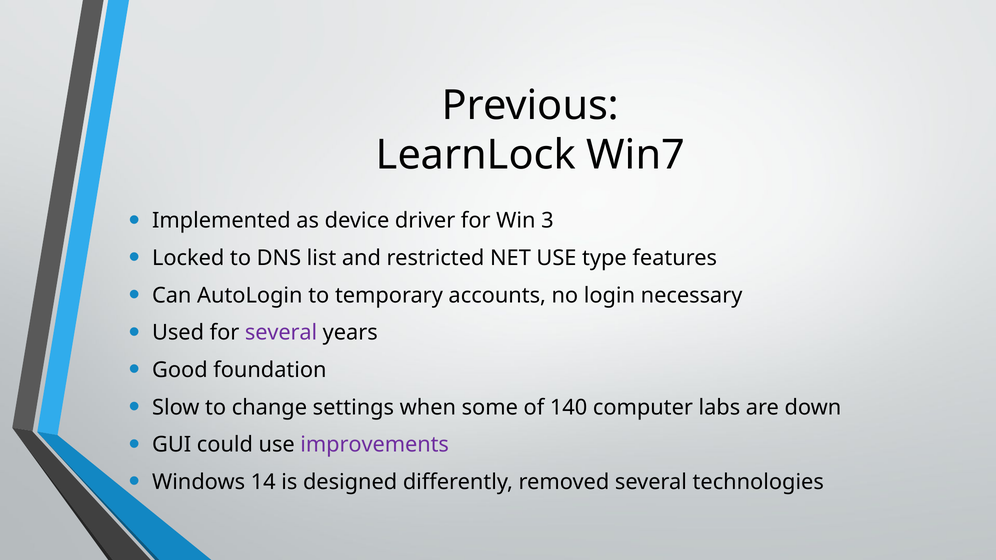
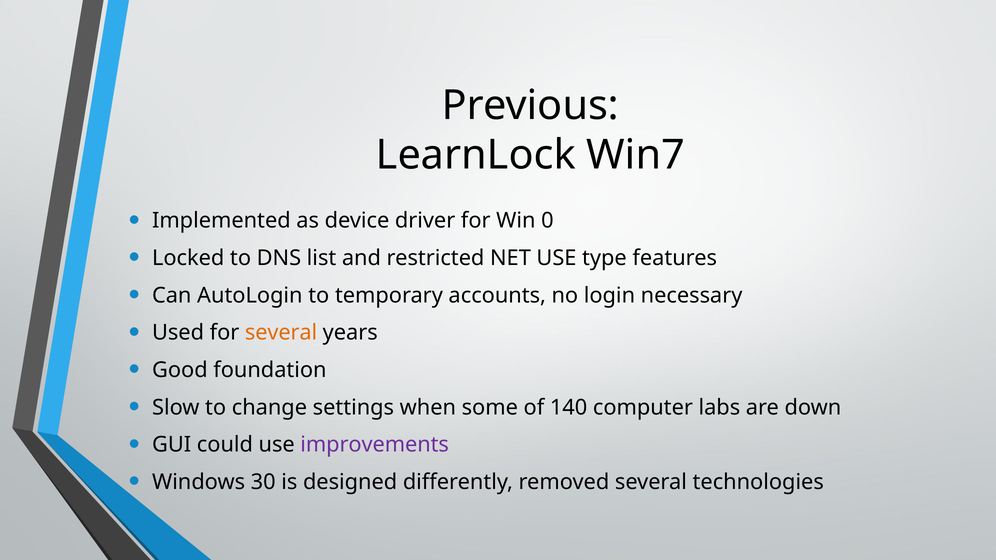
3: 3 -> 0 (547, 221)
several colour: purple -> orange (281, 333)
14: 14 -> 30 (263, 482)
